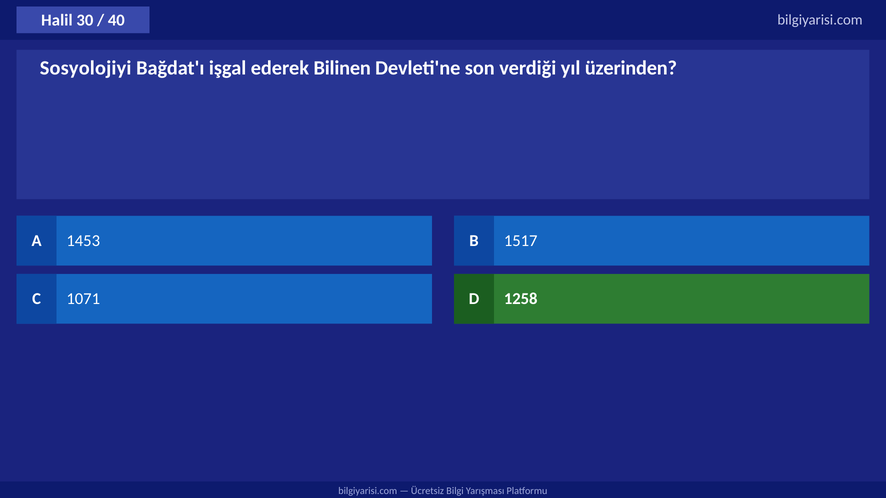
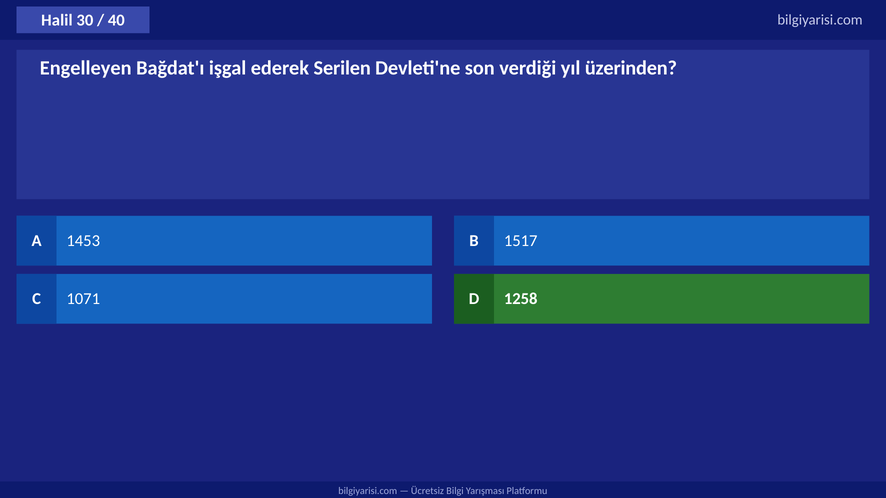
Sosyolojiyi: Sosyolojiyi -> Engelleyen (86, 68)
Bilinen: Bilinen -> Serilen (342, 68)
